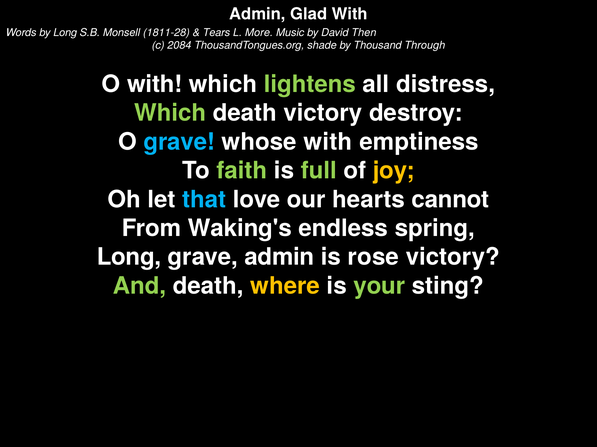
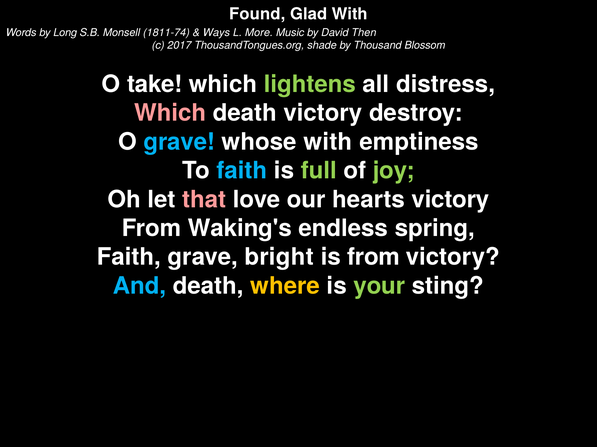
Admin: Admin -> Found (257, 14)
1811-28: 1811-28 -> 1811-74 (166, 33)
Tears: Tears -> Ways (216, 33)
2084: 2084 -> 2017 (179, 45)
Through: Through -> Blossom (425, 45)
O with: with -> take (155, 84)
Which colour: light green -> pink (170, 113)
faith colour: light green -> light blue (242, 171)
joy colour: yellow -> light green (394, 171)
that colour: light blue -> pink (204, 200)
hearts cannot: cannot -> victory (450, 200)
Long: Long -> Faith (129, 257)
grave admin: admin -> bright (279, 257)
is rose: rose -> from (373, 257)
And colour: light green -> light blue (139, 286)
